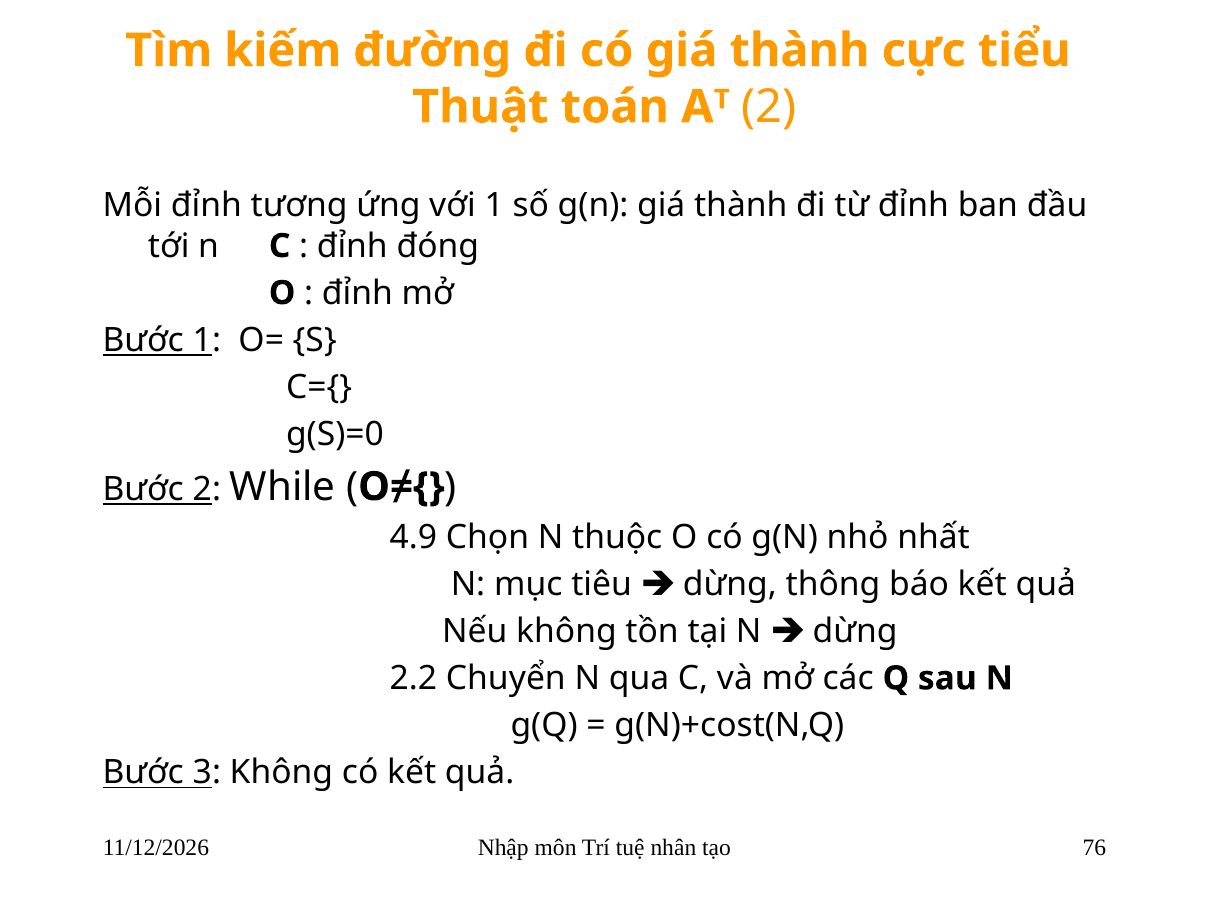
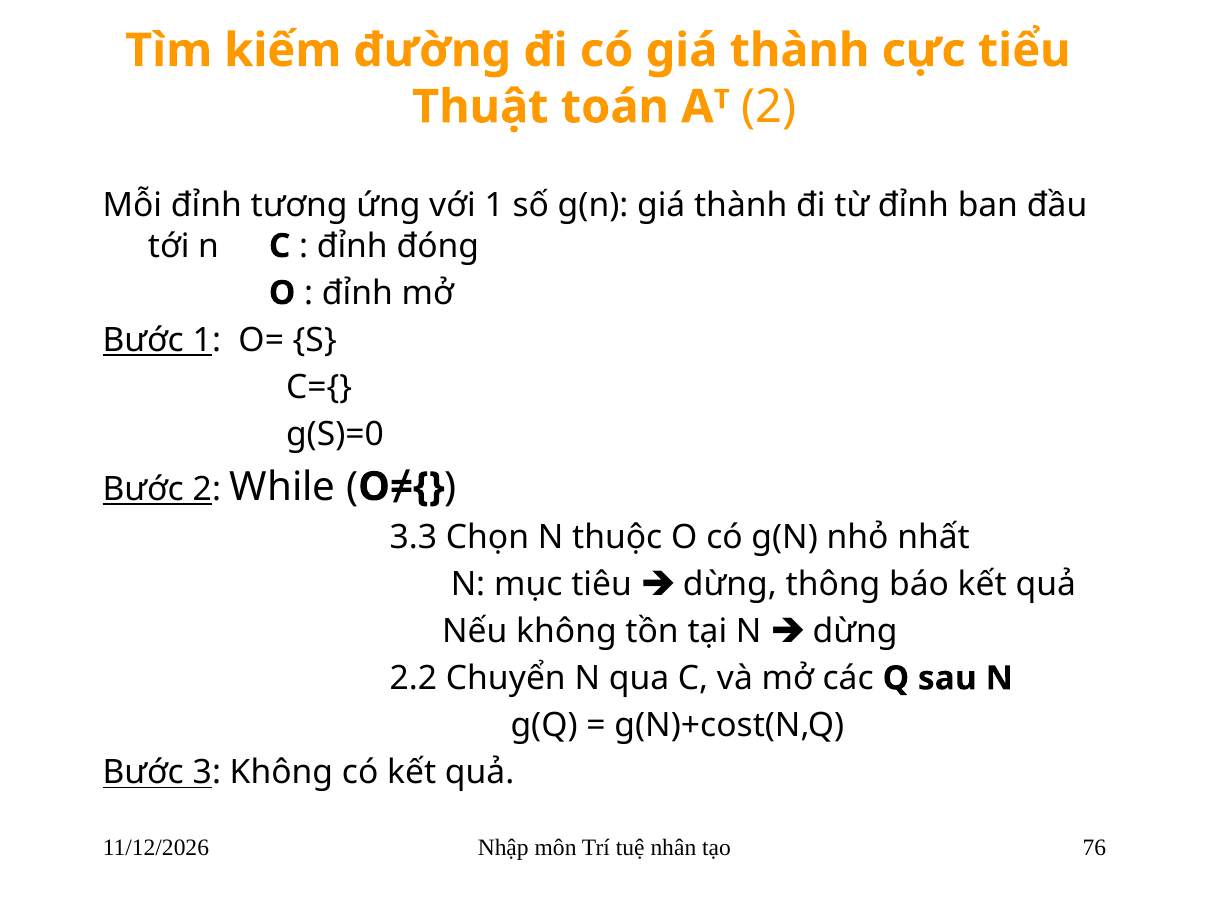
4.9: 4.9 -> 3.3 (413, 538)
